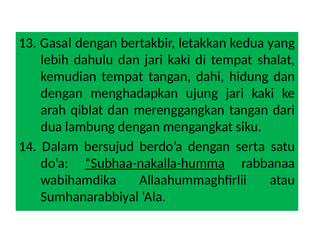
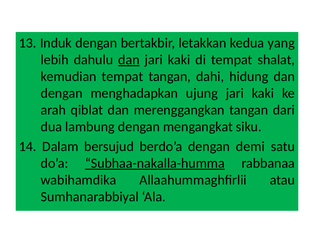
Gasal: Gasal -> Induk (56, 43)
dan underline: none -> present (129, 60)
serta: serta -> demi (250, 146)
